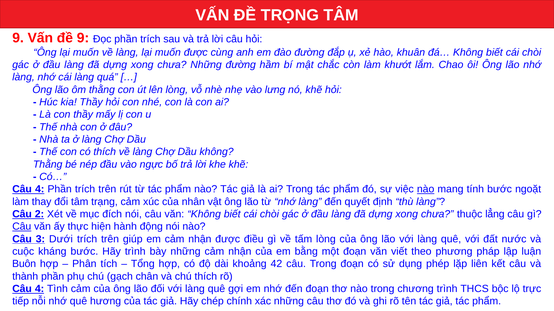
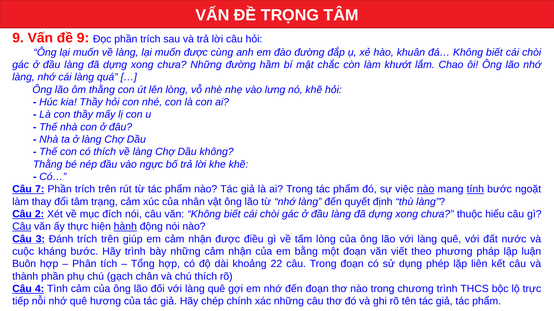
4: 4 -> 7 (40, 190)
tính underline: none -> present (475, 190)
lẳng: lẳng -> hiểu (495, 215)
hành underline: none -> present (125, 227)
Dưới: Dưới -> Đánh (61, 239)
42: 42 -> 22 (276, 264)
